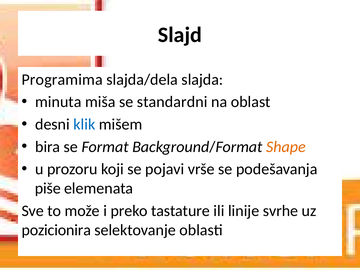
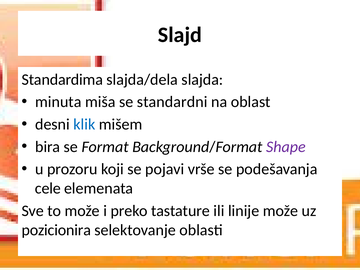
Programima: Programima -> Standardima (62, 79)
Shape colour: orange -> purple (286, 147)
piše: piše -> cele (48, 188)
linije svrhe: svrhe -> može (281, 211)
